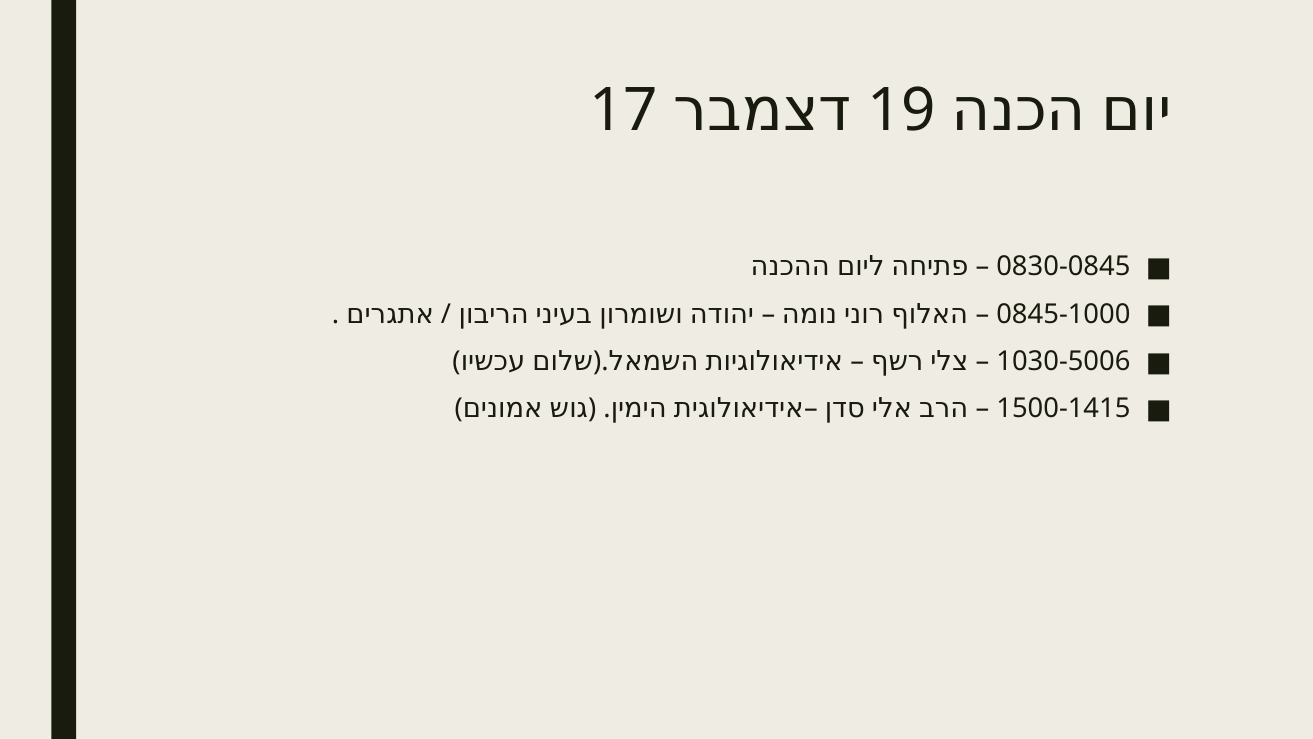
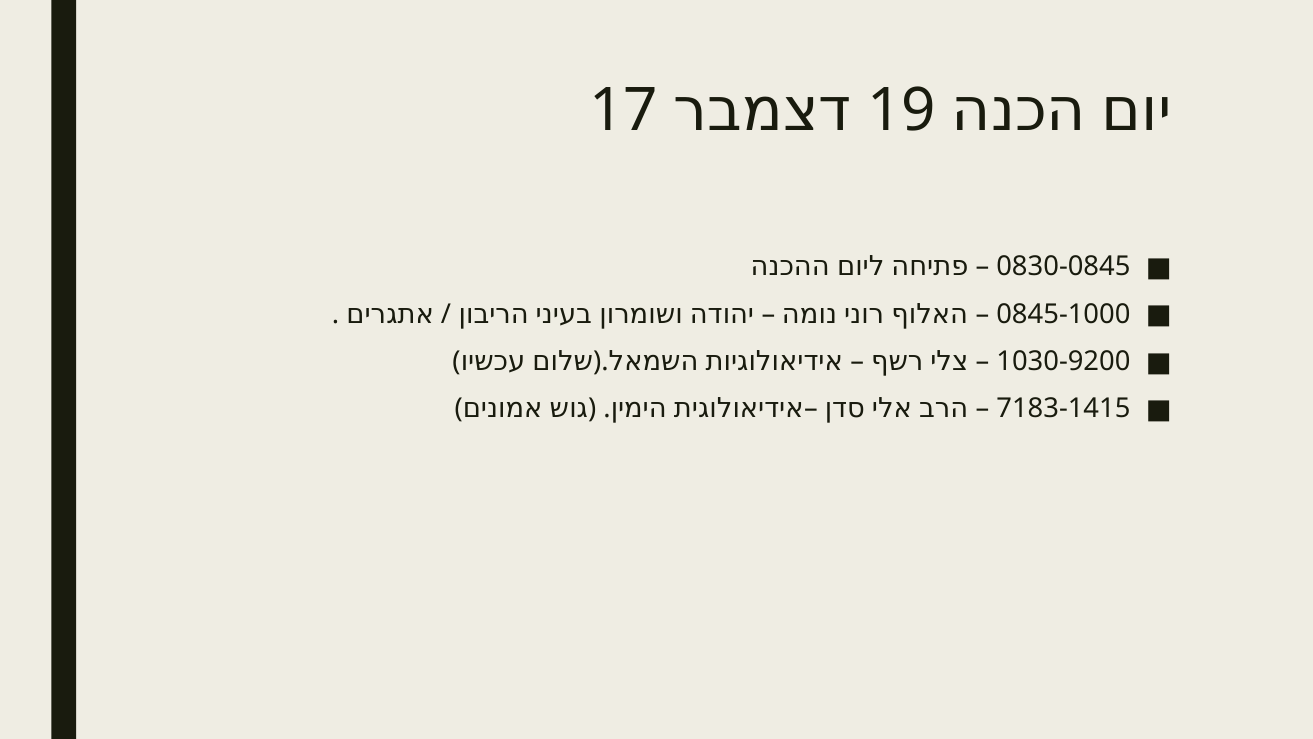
1030-5006: 1030-5006 -> 1030-9200 (1063, 361)
1500-1415: 1500-1415 -> 7183-1415 (1063, 409)
